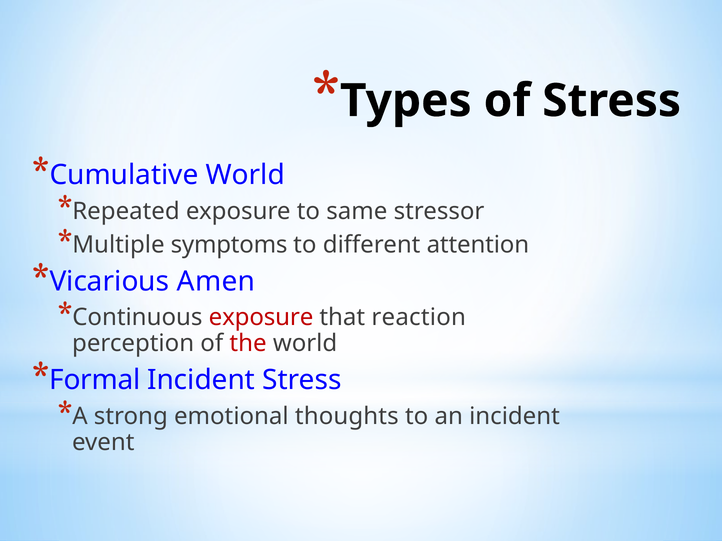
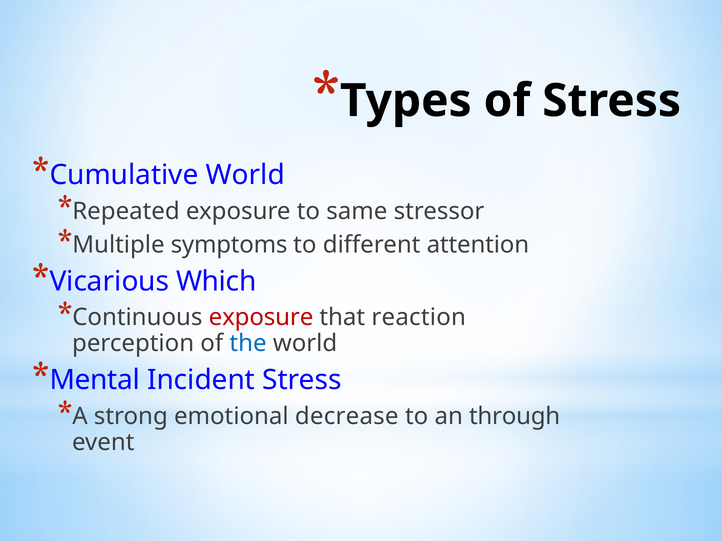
Amen: Amen -> Which (216, 282)
the colour: red -> blue (248, 344)
Formal: Formal -> Mental (95, 381)
thoughts: thoughts -> decrease (347, 417)
an incident: incident -> through (515, 417)
